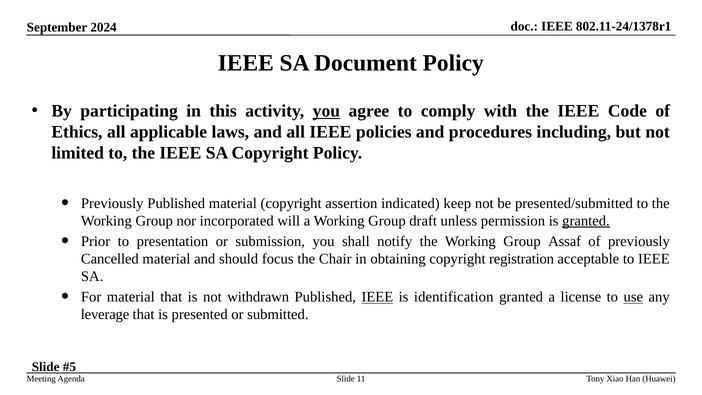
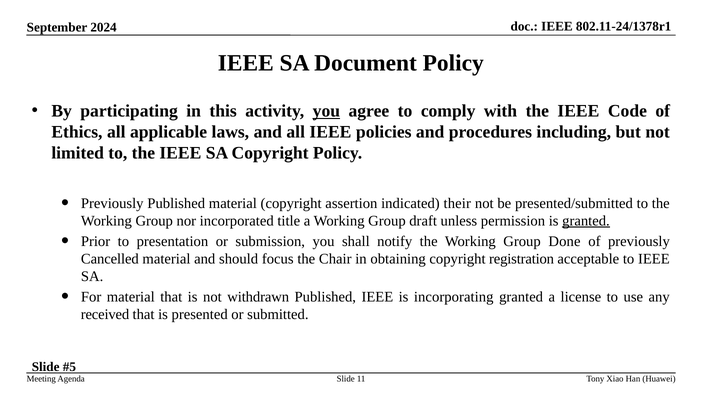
keep: keep -> their (457, 203)
will: will -> title (289, 221)
Assaf: Assaf -> Done (564, 241)
IEEE underline: present -> none (377, 297)
identification: identification -> incorporating (454, 297)
use underline: present -> none (633, 297)
leverage: leverage -> received (105, 314)
